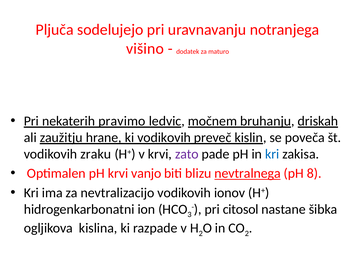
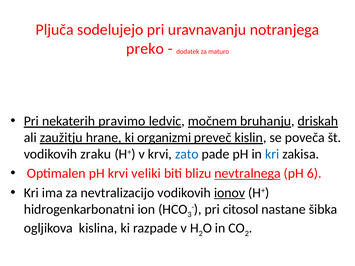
višino: višino -> preko (145, 49)
ki vodikovih: vodikovih -> organizmi (164, 138)
zato colour: purple -> blue (187, 154)
vanjo: vanjo -> veliki (146, 174)
8: 8 -> 6 (314, 174)
ionov underline: none -> present (230, 193)
